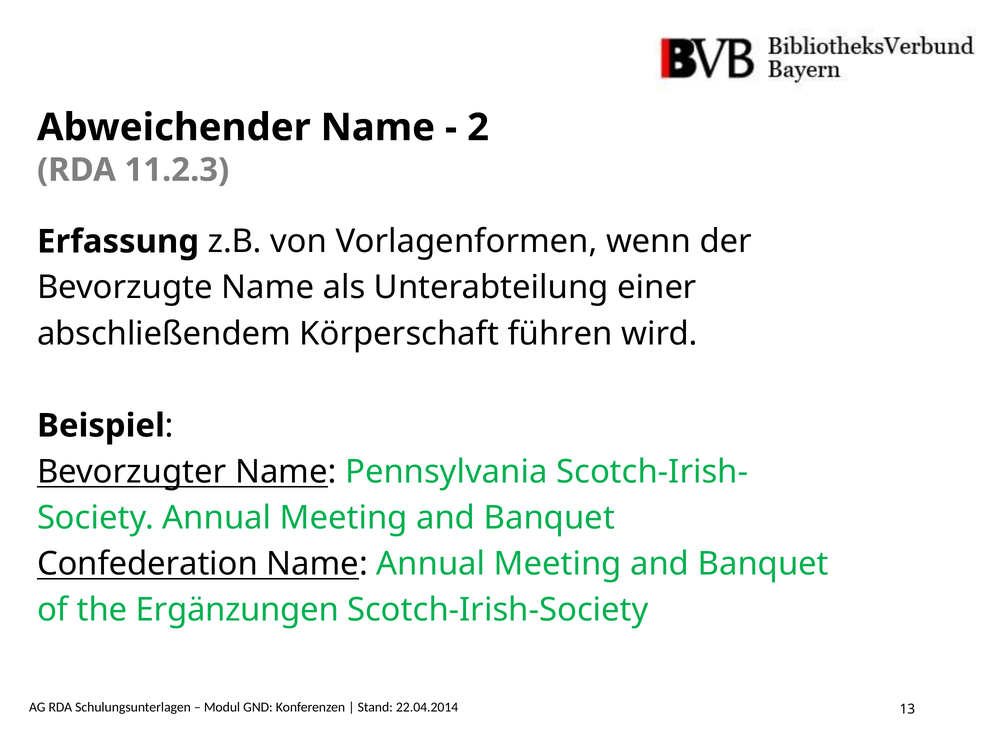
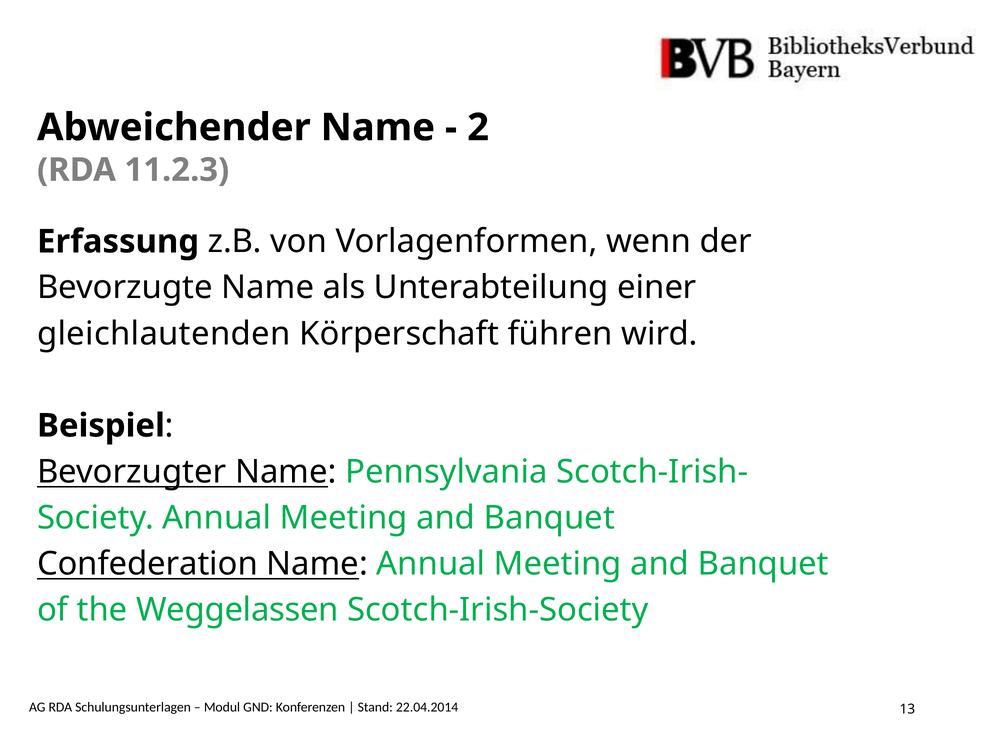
abschließendem: abschließendem -> gleichlautenden (164, 334)
Ergänzungen: Ergänzungen -> Weggelassen (237, 610)
